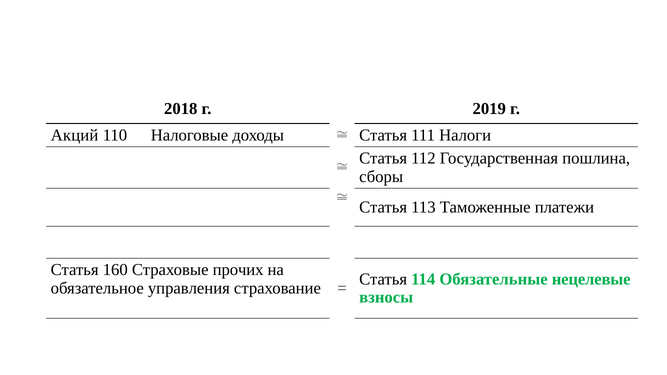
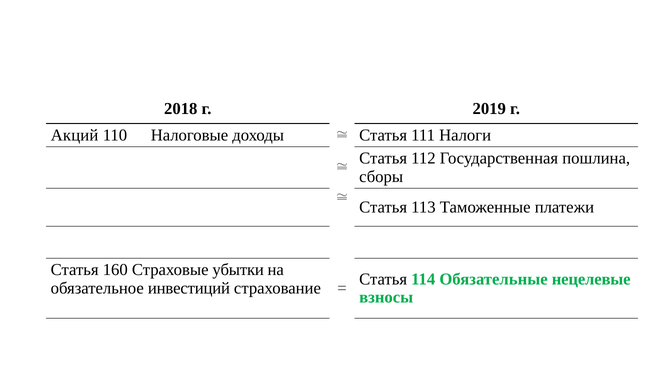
прочих: прочих -> убытки (238, 270)
управления: управления -> инвестиций (189, 288)
